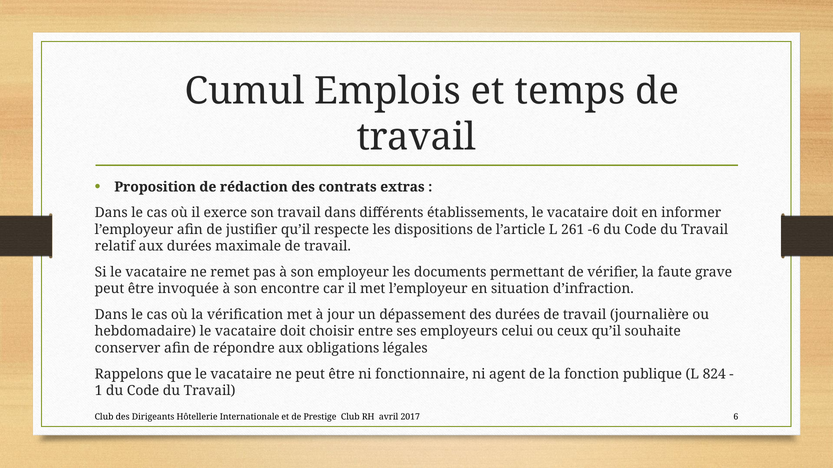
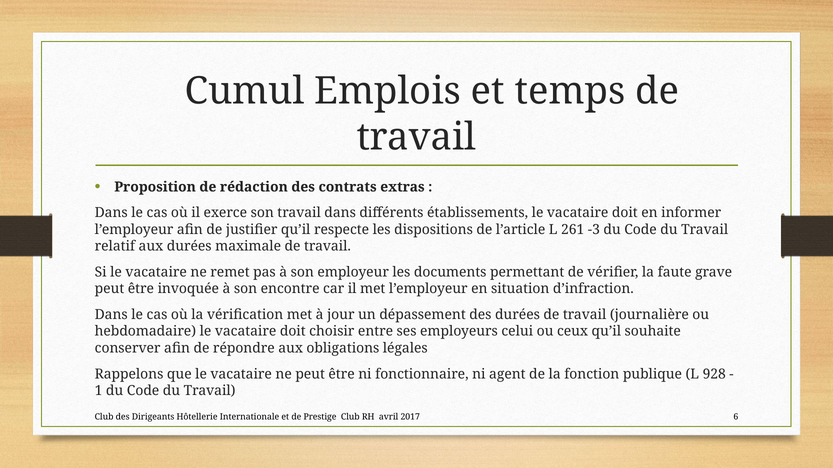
-6: -6 -> -3 (594, 230)
824: 824 -> 928 (714, 374)
